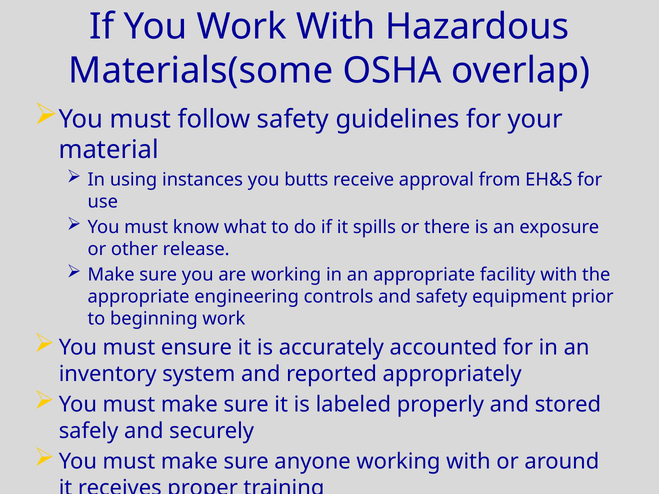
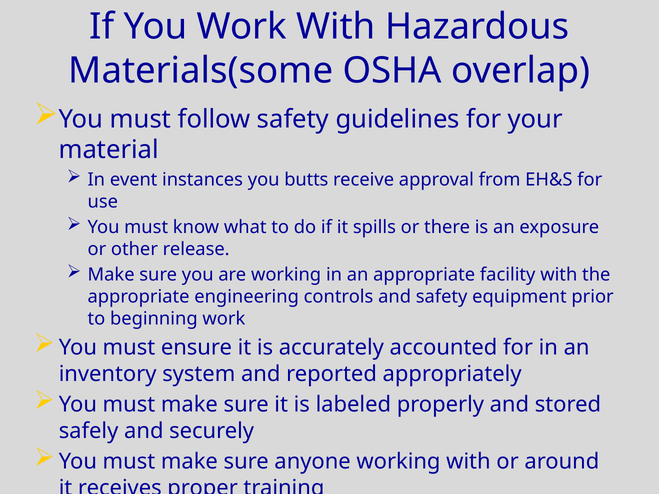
using: using -> event (134, 180)
